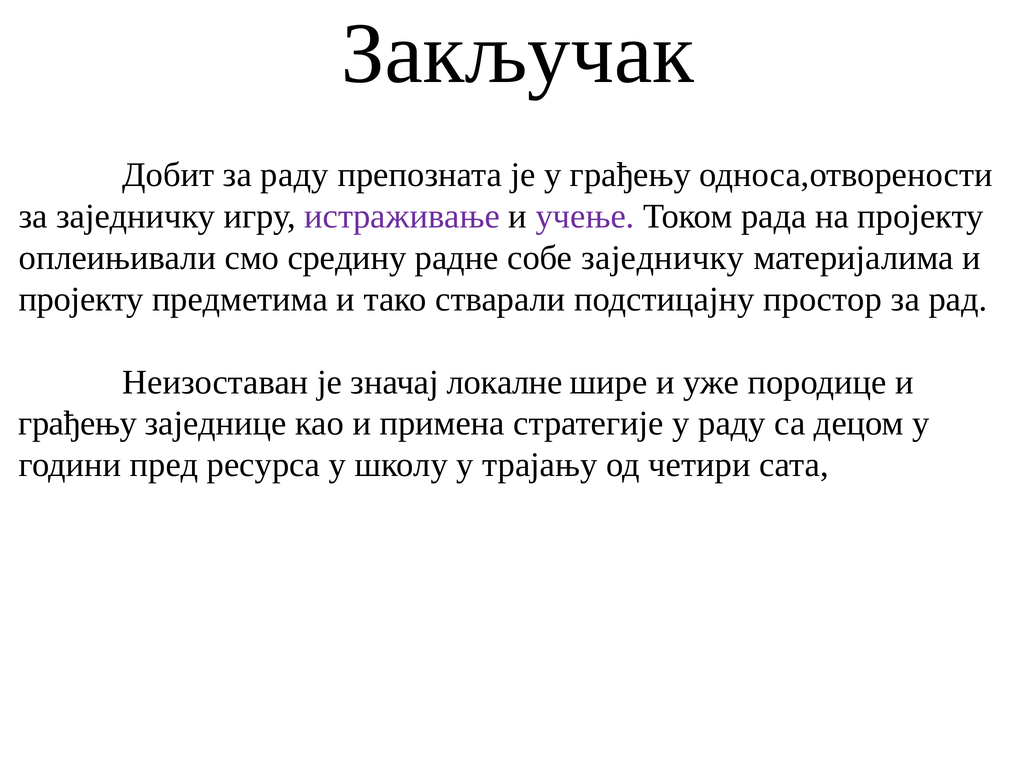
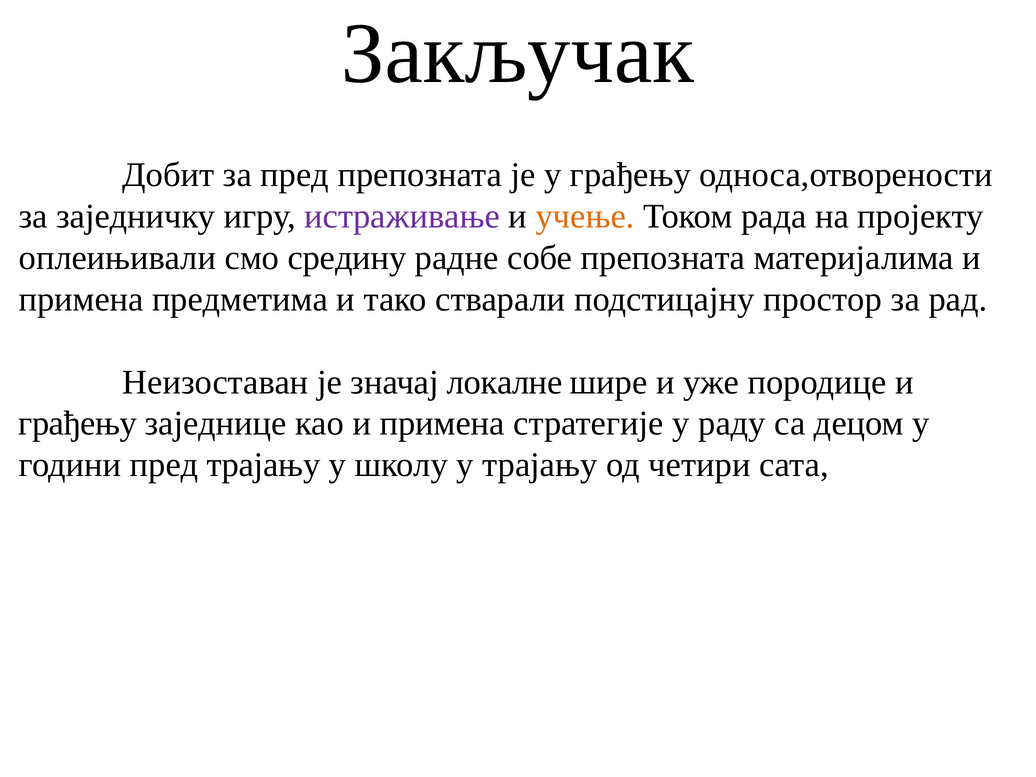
за раду: раду -> пред (295, 175)
учење colour: purple -> orange (585, 216)
собе заједничку: заједничку -> препозната (663, 258)
пројекту: пројекту -> примена (81, 299)
пред ресурса: ресурса -> трајању (264, 465)
